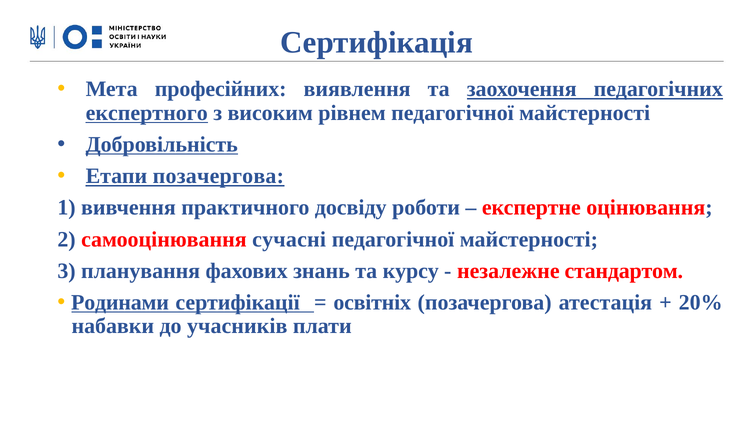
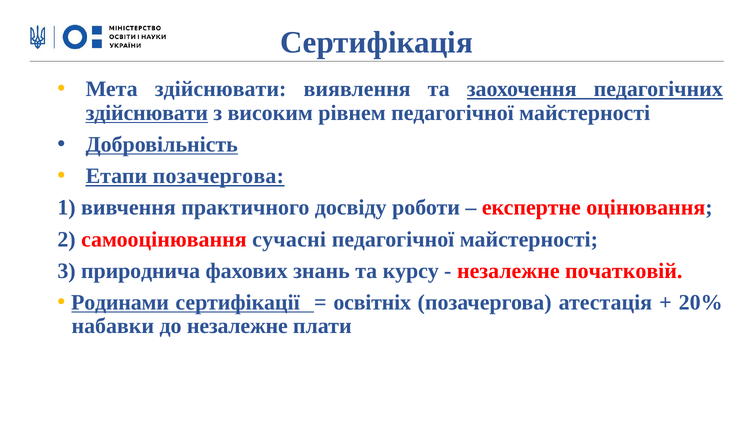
Мета професійних: професійних -> здійснювати (221, 89)
експертного: експертного -> здійснювати (147, 113)
планування: планування -> природнича (141, 271)
стандартом: стандартом -> початковій (624, 271)
до учасників: учасників -> незалежне (237, 326)
